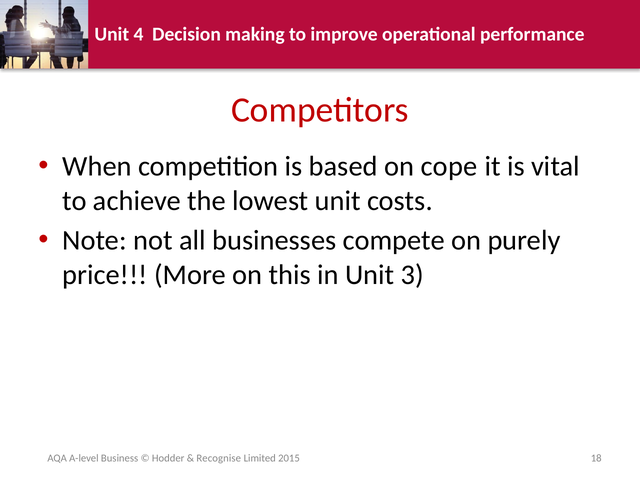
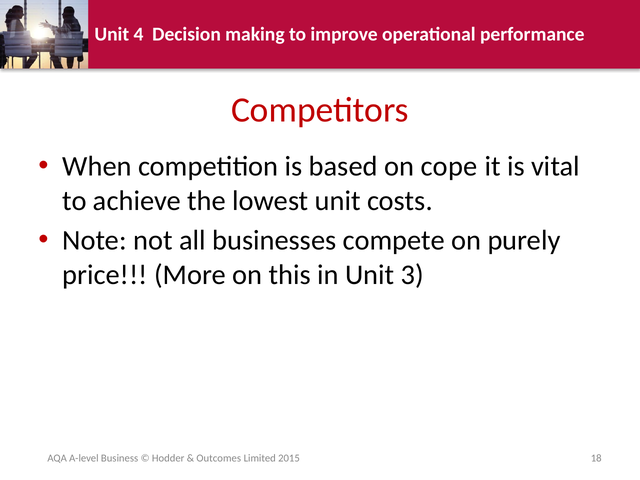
Recognise: Recognise -> Outcomes (219, 458)
